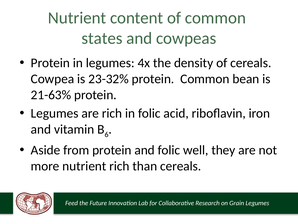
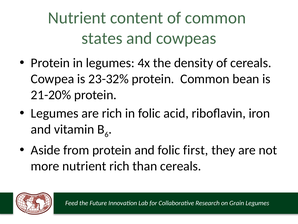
21-63%: 21-63% -> 21-20% (51, 95)
well: well -> first (196, 150)
